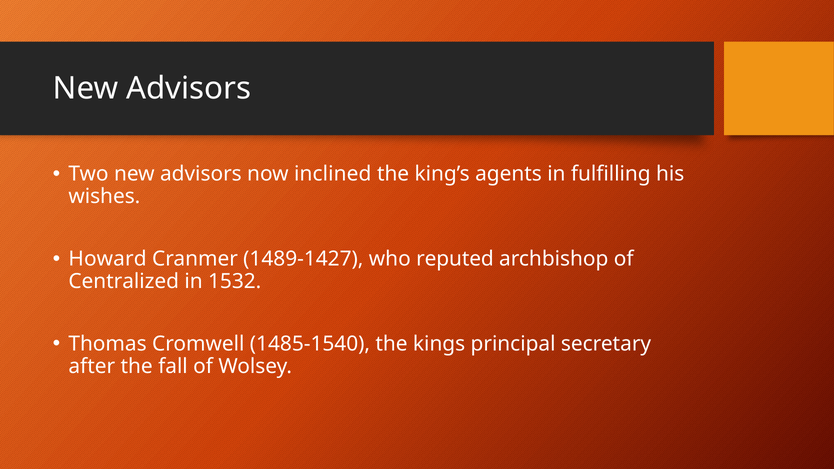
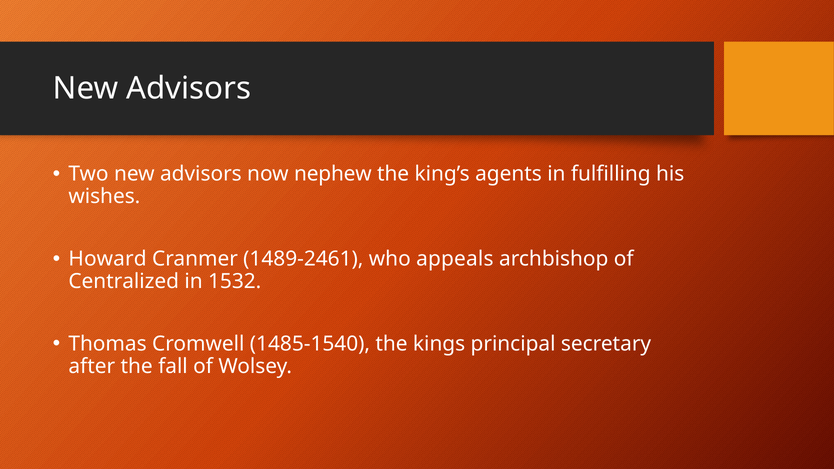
inclined: inclined -> nephew (333, 174)
1489-1427: 1489-1427 -> 1489-2461 (303, 259)
reputed: reputed -> appeals (455, 259)
